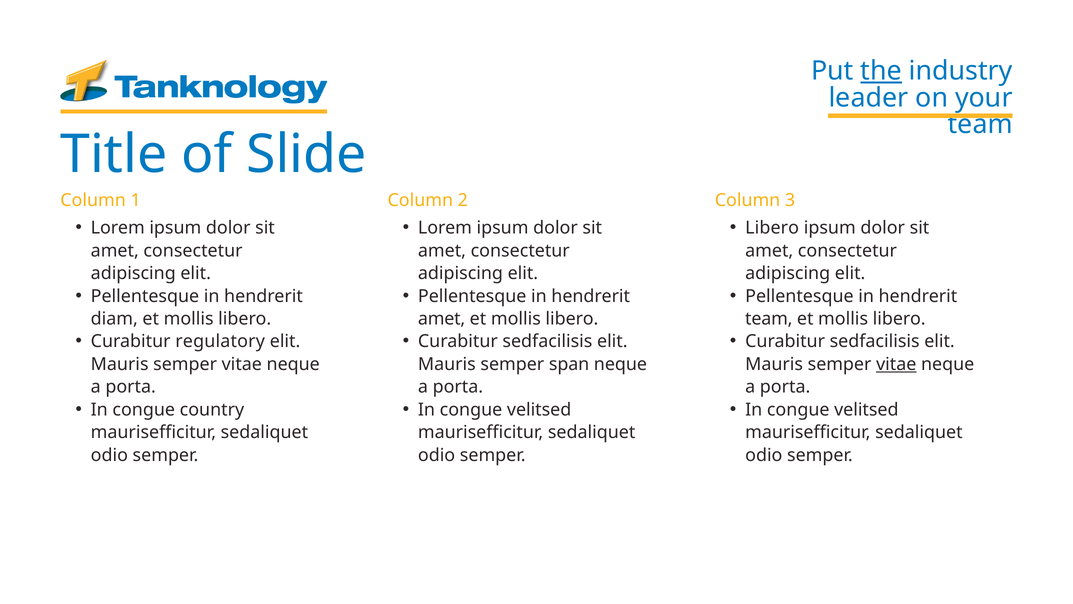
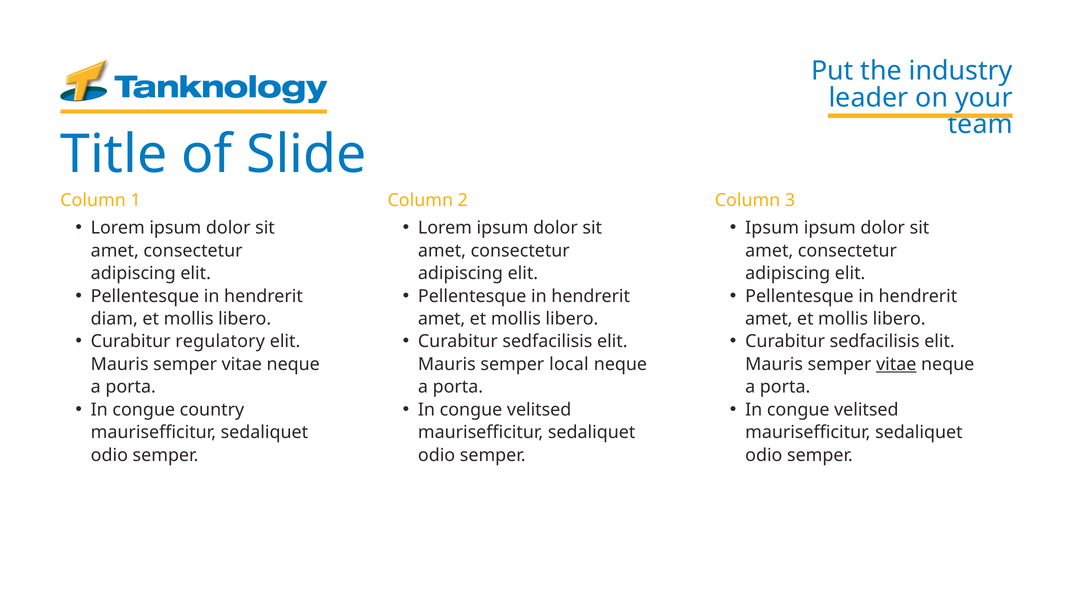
the underline: present -> none (881, 71)
Libero: Libero -> Ipsum (772, 228)
team: team -> amet (769, 319)
span: span -> local (569, 364)
